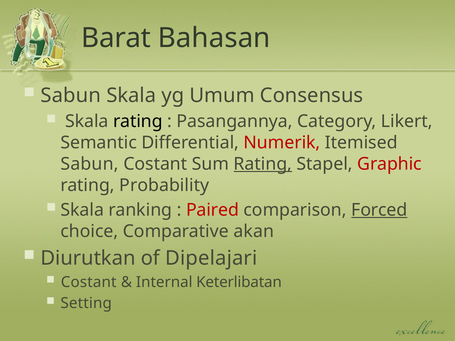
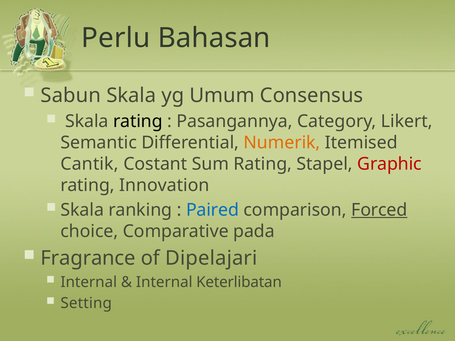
Barat: Barat -> Perlu (116, 38)
Numerik colour: red -> orange (282, 143)
Sabun: Sabun -> Cantik (90, 164)
Rating underline: present -> none (263, 164)
Probability: Probability -> Innovation (164, 185)
Paired colour: red -> blue (213, 210)
akan: akan -> pada (254, 231)
Diurutkan: Diurutkan -> Fragrance (88, 258)
Costant: Costant -> Internal (89, 282)
